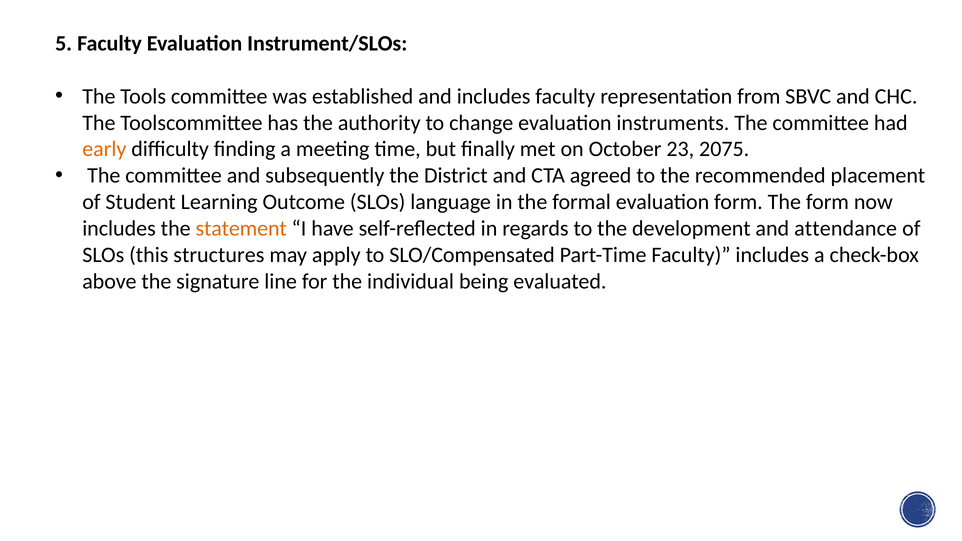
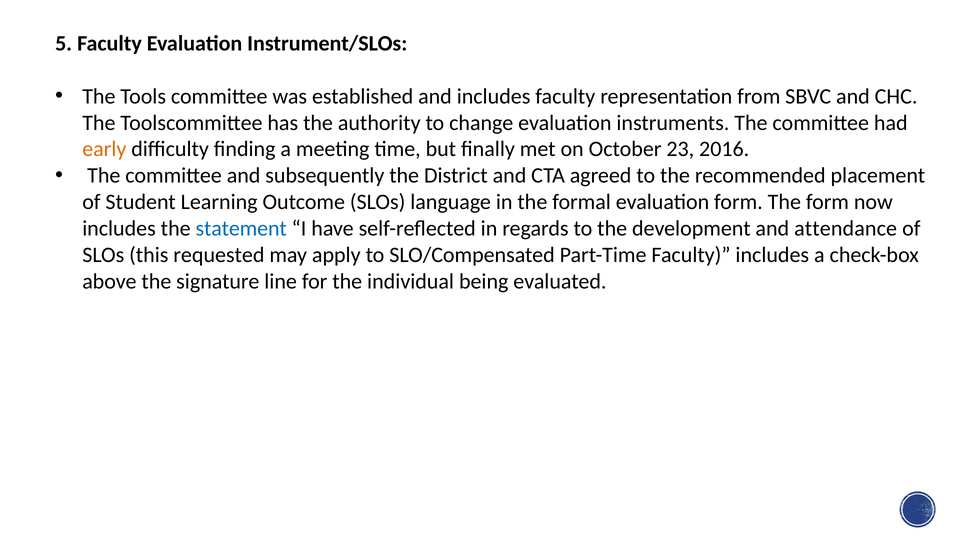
2075: 2075 -> 2016 (724, 149)
statement colour: orange -> blue (241, 229)
structures: structures -> requested (219, 255)
